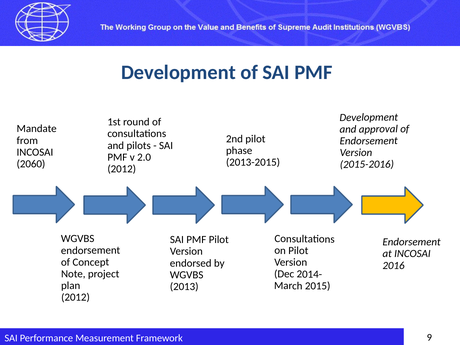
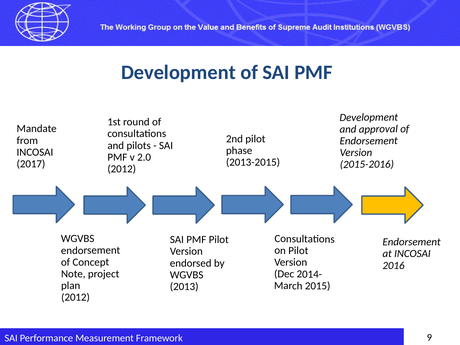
2060: 2060 -> 2017 (31, 164)
